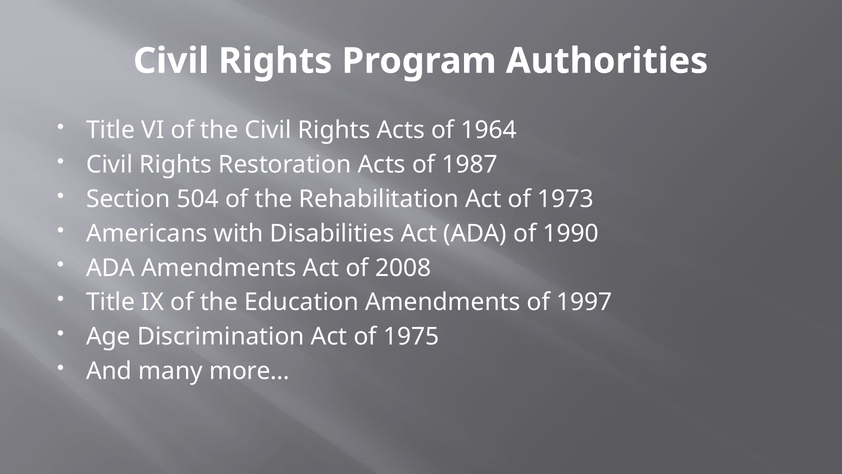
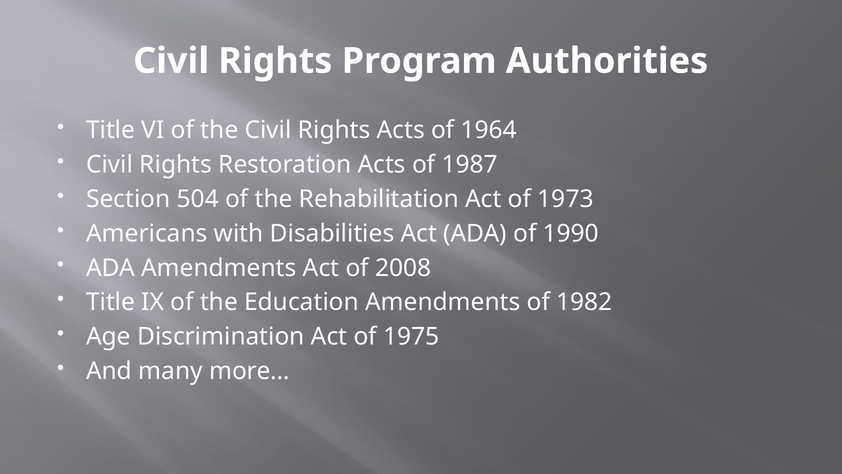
1997: 1997 -> 1982 (584, 302)
